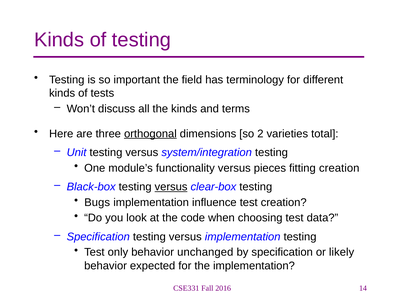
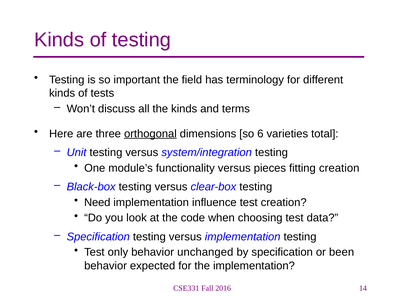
2: 2 -> 6 (260, 134)
versus underline: present -> none (171, 187)
Bugs: Bugs -> Need (97, 202)
likely: likely -> been (342, 252)
